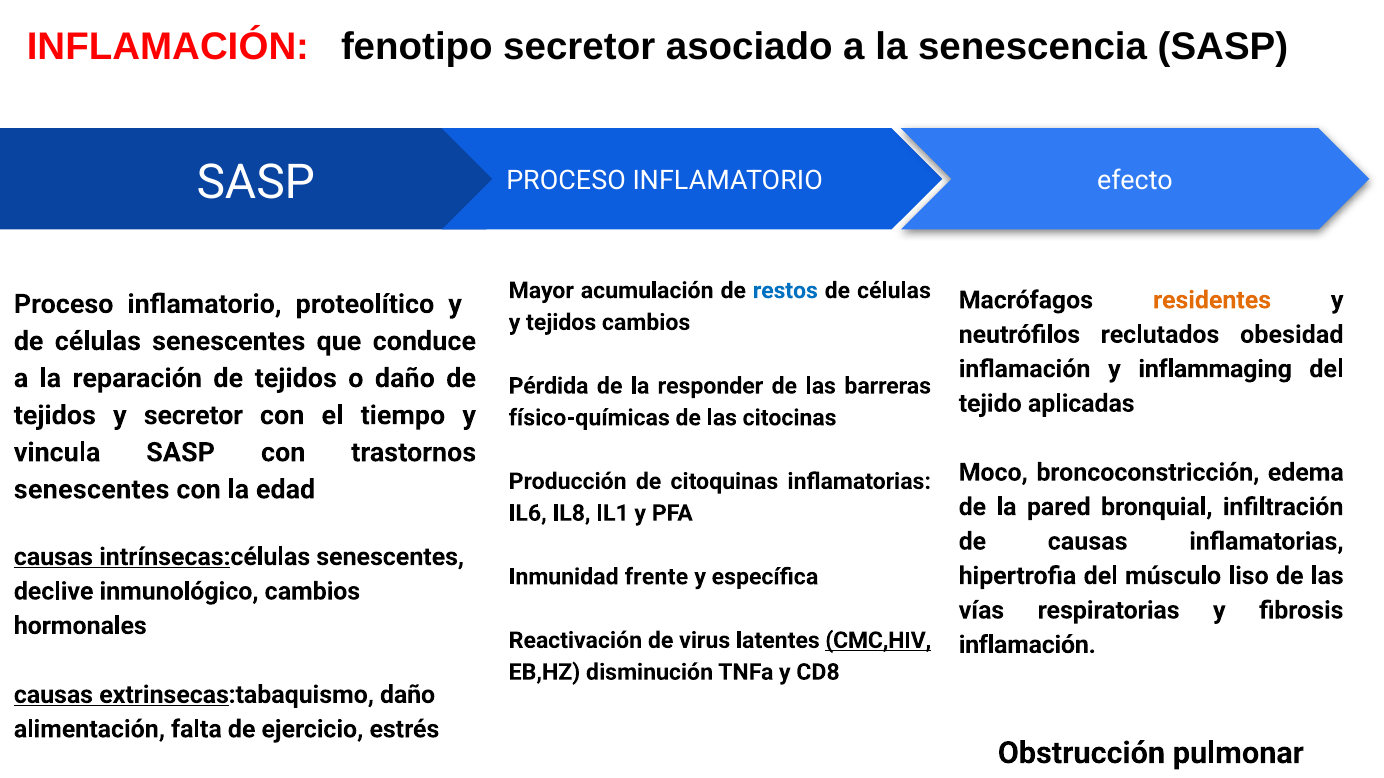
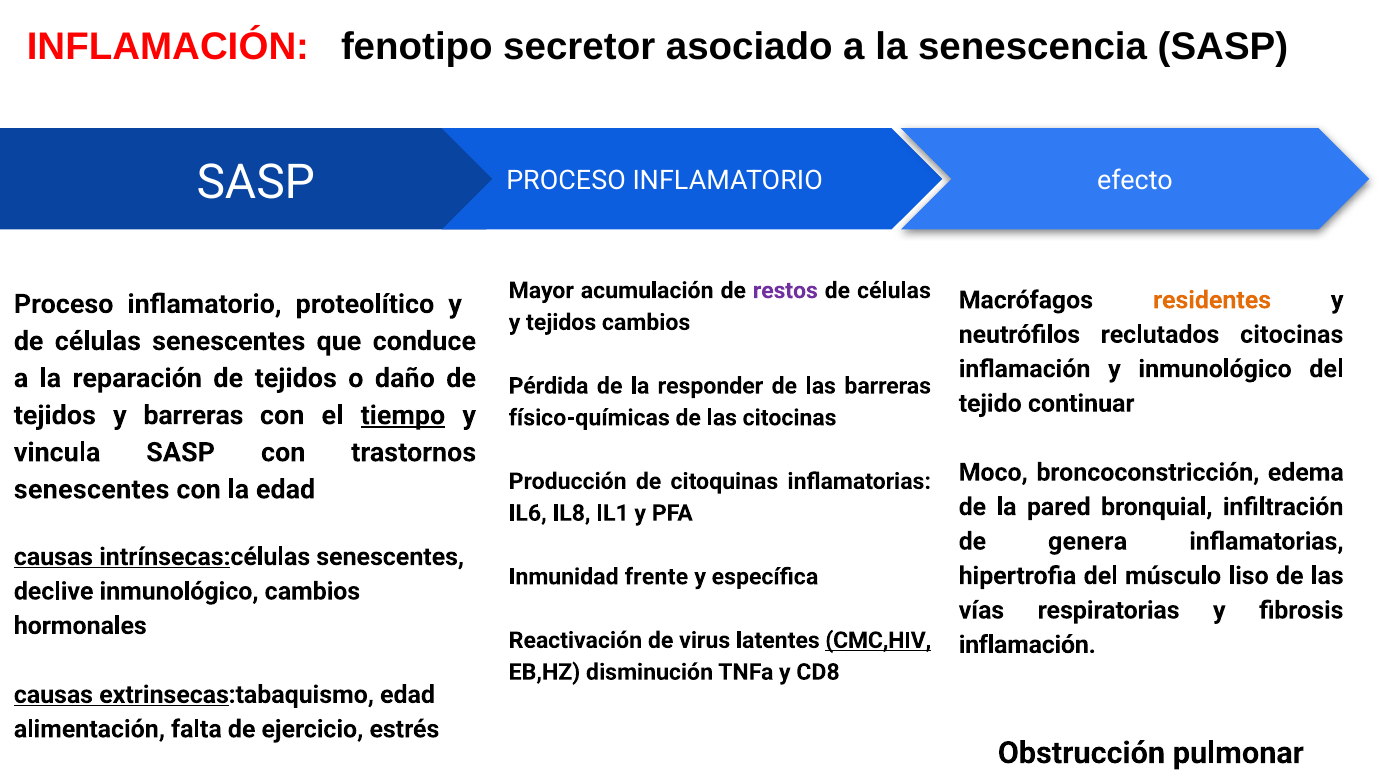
restos colour: blue -> purple (785, 291)
reclutados obesidad: obesidad -> citocinas (1292, 335)
y inflammaging: inflammaging -> inmunológico (1215, 369)
aplicadas: aplicadas -> continuar (1081, 404)
y secretor: secretor -> barreras (193, 416)
tiempo underline: none -> present (403, 416)
de causas: causas -> genera (1088, 542)
extrinsecas:tabaquismo daño: daño -> edad (407, 695)
